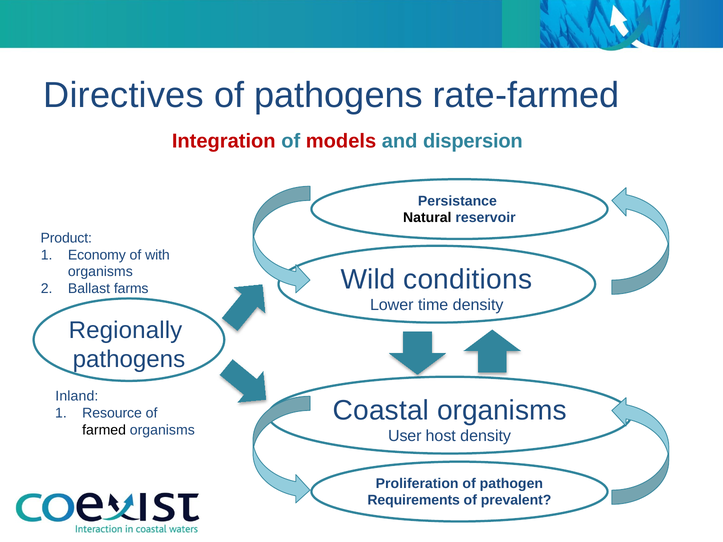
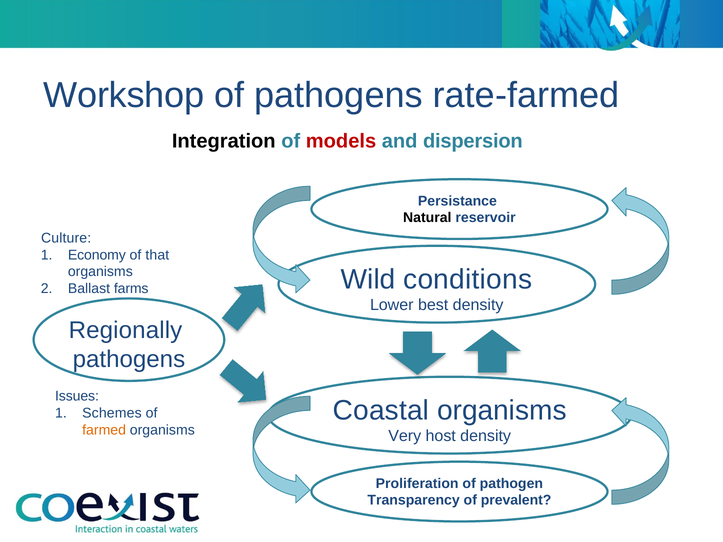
Directives: Directives -> Workshop (124, 95)
Integration colour: red -> black (224, 141)
Product: Product -> Culture (66, 238)
with: with -> that (157, 255)
time: time -> best (433, 305)
Inland: Inland -> Issues (77, 396)
Resource: Resource -> Schemes (112, 413)
farmed colour: black -> orange (104, 430)
User: User -> Very (405, 436)
Requirements: Requirements -> Transparency (414, 501)
